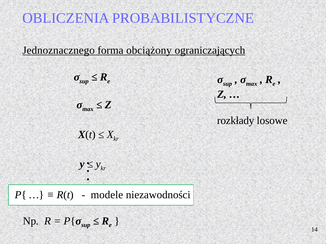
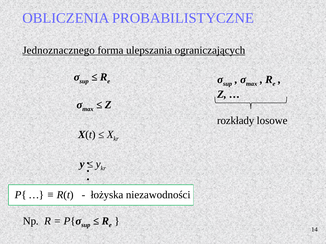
obciążony: obciążony -> ulepszania (149, 50)
modele: modele -> łożyska (107, 195)
